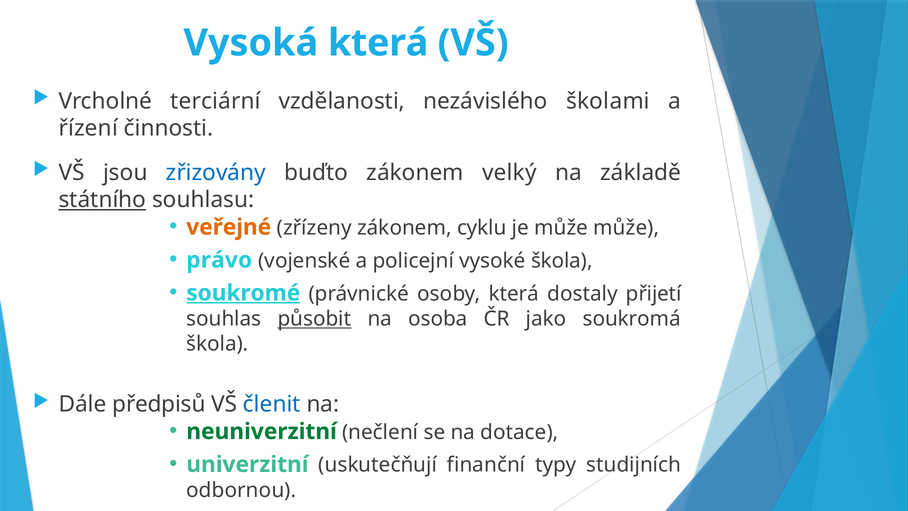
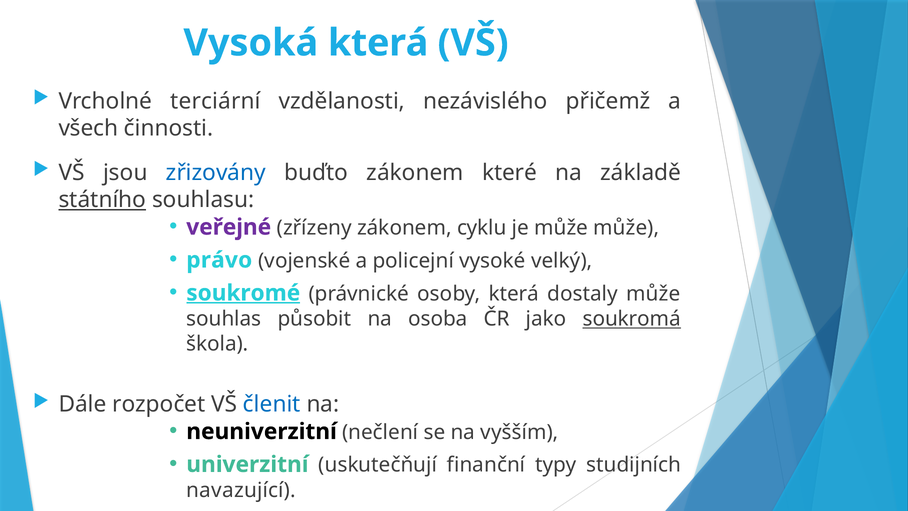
školami: školami -> přičemž (608, 101)
řízení: řízení -> všech (88, 128)
velký: velký -> které (510, 173)
veřejné colour: orange -> purple (229, 227)
vysoké škola: škola -> velký (562, 261)
dostaly přijetí: přijetí -> může (653, 294)
působit underline: present -> none (314, 319)
soukromá underline: none -> present (632, 319)
předpisů: předpisů -> rozpočet (159, 404)
neuniverzitní colour: green -> black (262, 431)
dotace: dotace -> vyšším (519, 432)
odbornou: odbornou -> navazující (241, 490)
